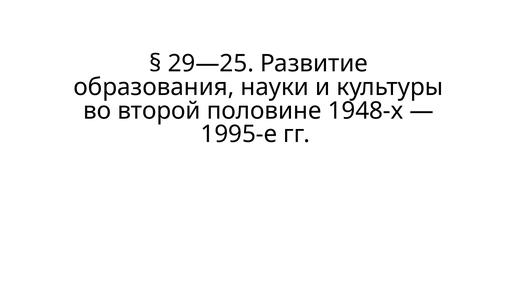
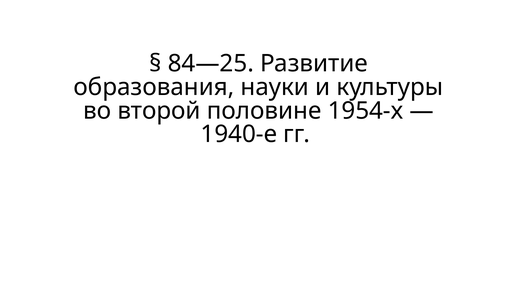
29—25: 29—25 -> 84—25 (211, 63)
1948-х: 1948-х -> 1954-х (365, 111)
1995-е: 1995-е -> 1940-е (239, 134)
